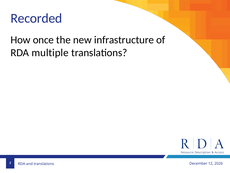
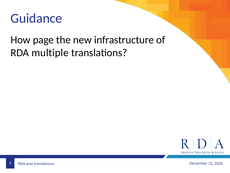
Recorded: Recorded -> Guidance (36, 18)
once: once -> page (43, 40)
